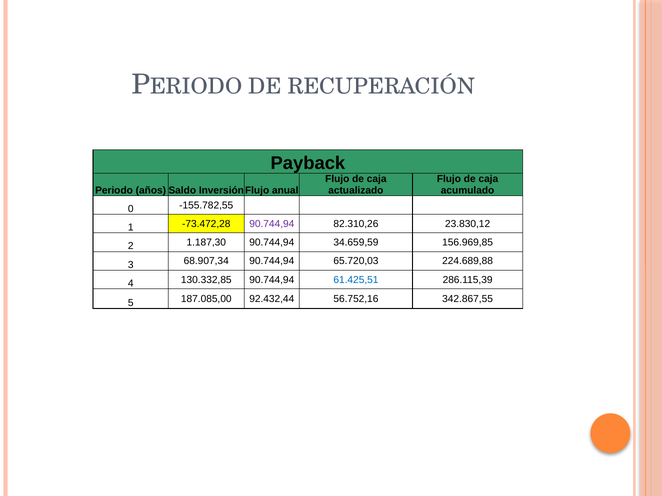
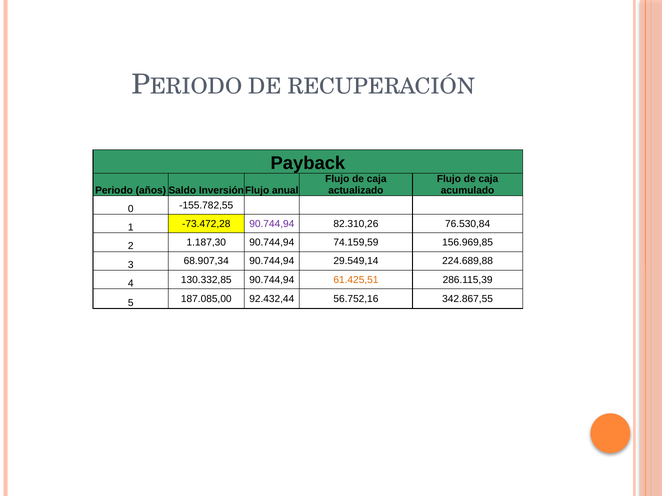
23.830,12: 23.830,12 -> 76.530,84 (468, 224)
34.659,59: 34.659,59 -> 74.159,59 (356, 243)
65.720,03: 65.720,03 -> 29.549,14 (356, 261)
61.425,51 colour: blue -> orange (356, 280)
